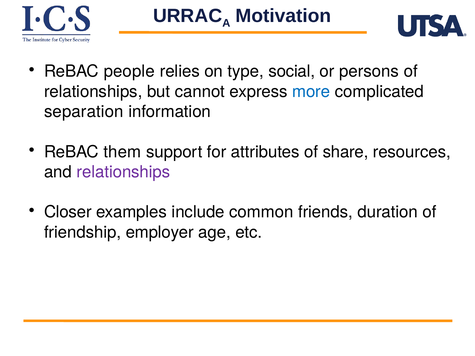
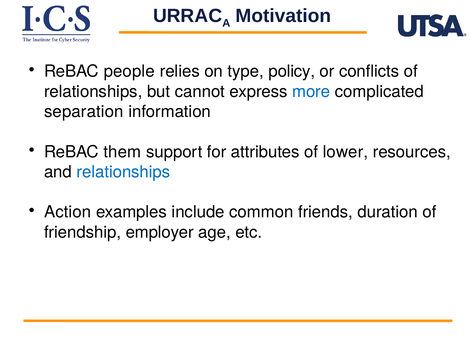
social: social -> policy (292, 71)
persons: persons -> conflicts (369, 71)
share: share -> lower (345, 152)
relationships colour: purple -> blue (123, 172)
Closer: Closer -> Action (68, 212)
